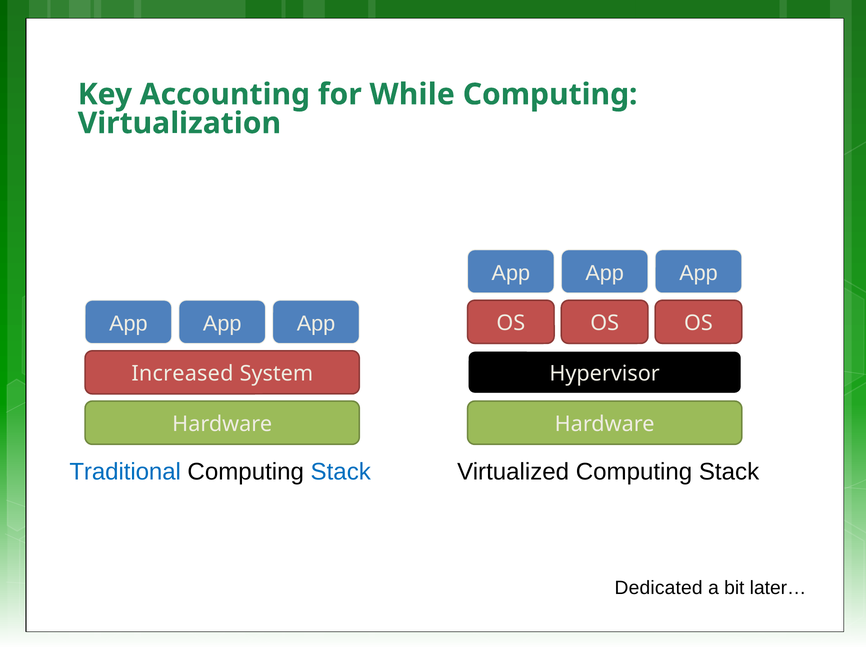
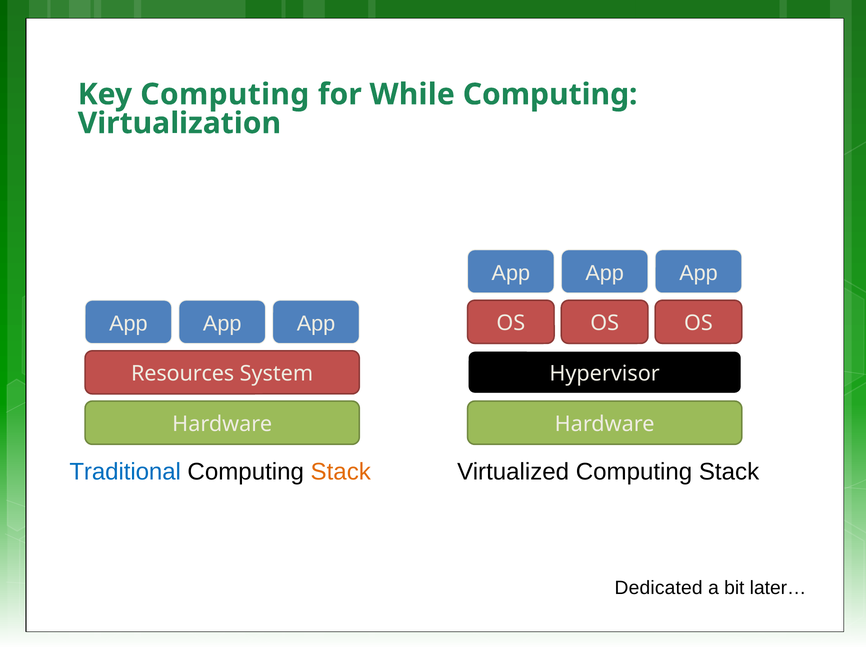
Key Accounting: Accounting -> Computing (225, 94)
Increased: Increased -> Resources (183, 374)
Stack colour: blue -> orange (341, 472)
